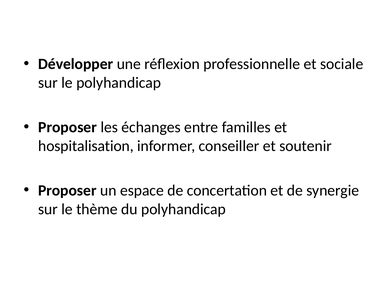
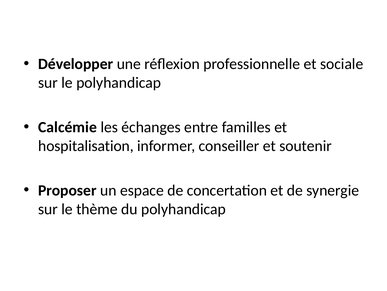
Proposer: Proposer -> Calcémie (68, 127)
